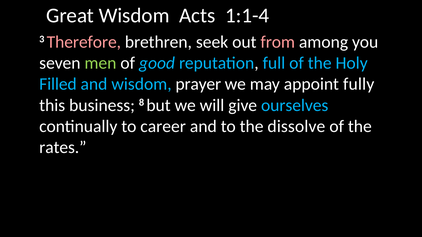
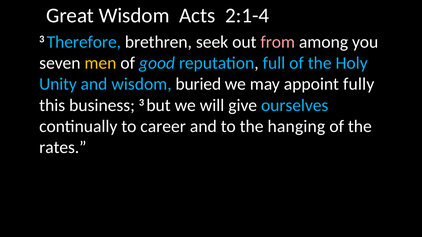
1:1-4: 1:1-4 -> 2:1-4 (247, 16)
Therefore colour: pink -> light blue (84, 42)
men colour: light green -> yellow (100, 63)
Filled: Filled -> Unity (58, 84)
prayer: prayer -> buried (198, 84)
business 8: 8 -> 3 (142, 103)
dissolve: dissolve -> hanging (296, 126)
